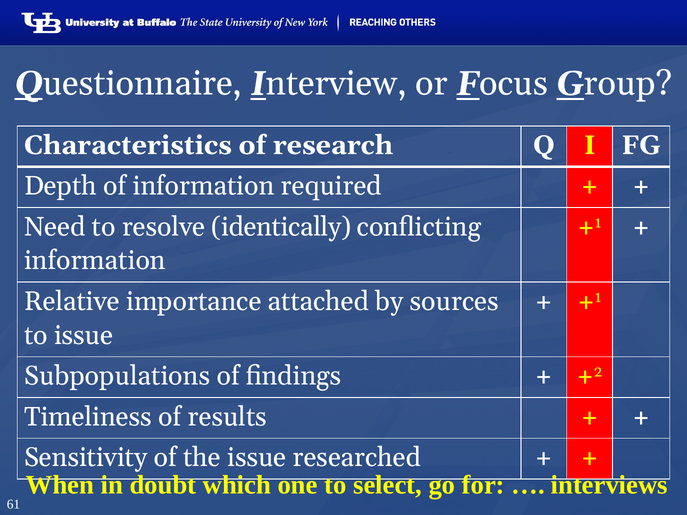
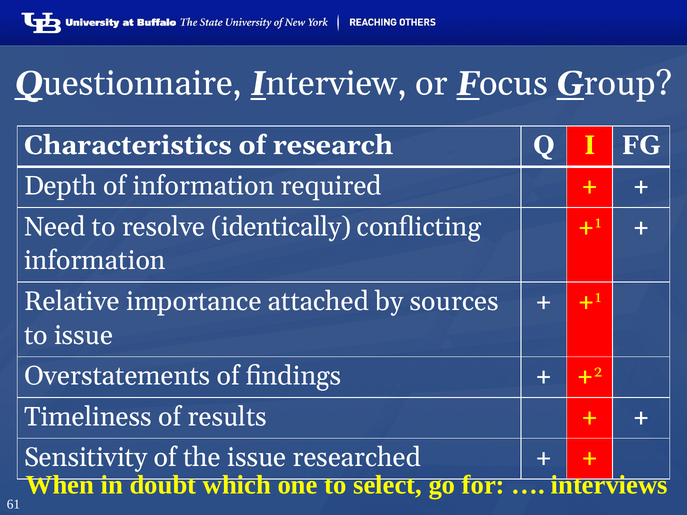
Subpopulations: Subpopulations -> Overstatements (117, 376)
